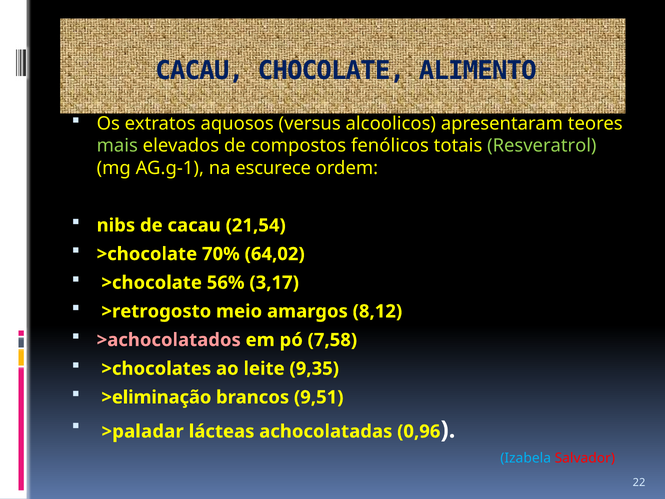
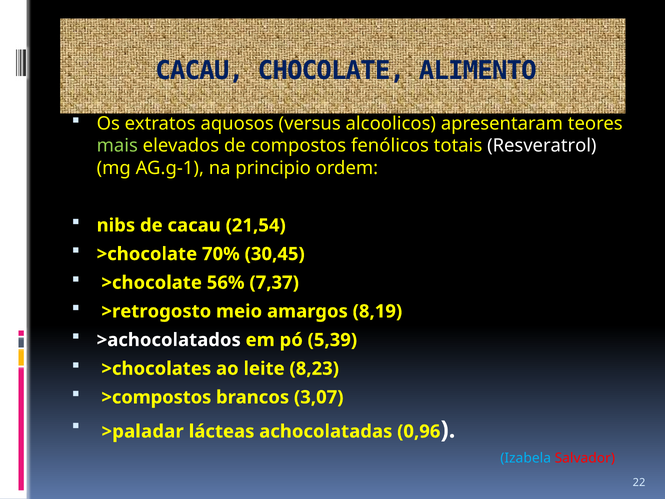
Resveratrol colour: light green -> white (542, 146)
escurece: escurece -> principio (273, 168)
64,02: 64,02 -> 30,45 (275, 254)
3,17: 3,17 -> 7,37 (274, 283)
8,12: 8,12 -> 8,19 (377, 311)
>achocolatados colour: pink -> white (169, 340)
7,58: 7,58 -> 5,39 (332, 340)
9,35: 9,35 -> 8,23 (314, 368)
>eliminação: >eliminação -> >compostos (156, 397)
9,51: 9,51 -> 3,07 (319, 397)
